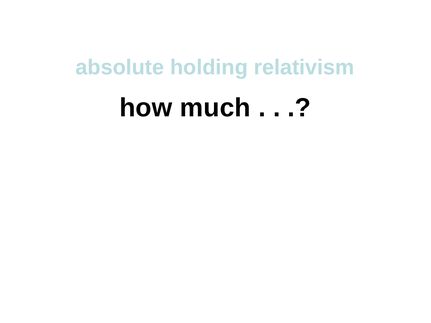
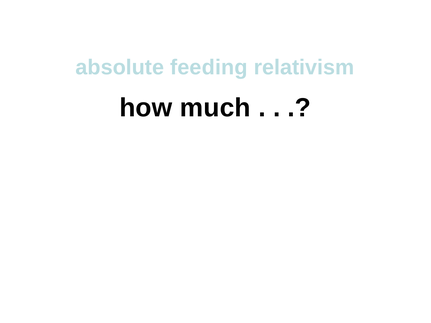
holding: holding -> feeding (209, 68)
